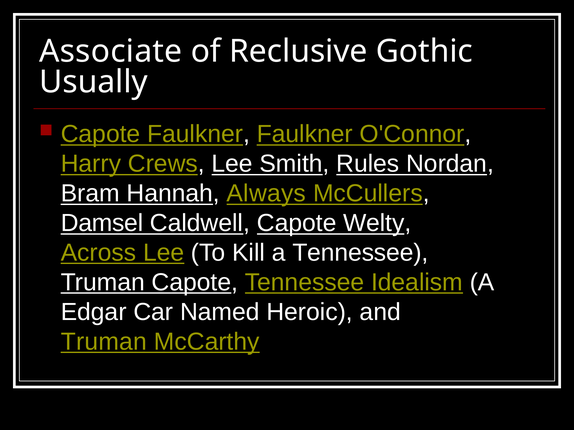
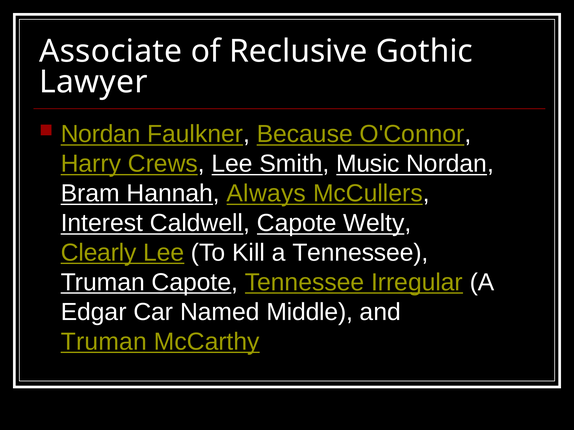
Usually: Usually -> Lawyer (93, 82)
Capote: Capote -> Nordan (101, 134)
Faulkner Faulkner: Faulkner -> Because (305, 134)
Rules: Rules -> Music (368, 164)
Damsel: Damsel -> Interest (102, 223)
Across: Across -> Clearly (99, 253)
Idealism: Idealism -> Irregular (417, 283)
Heroic: Heroic -> Middle (310, 312)
